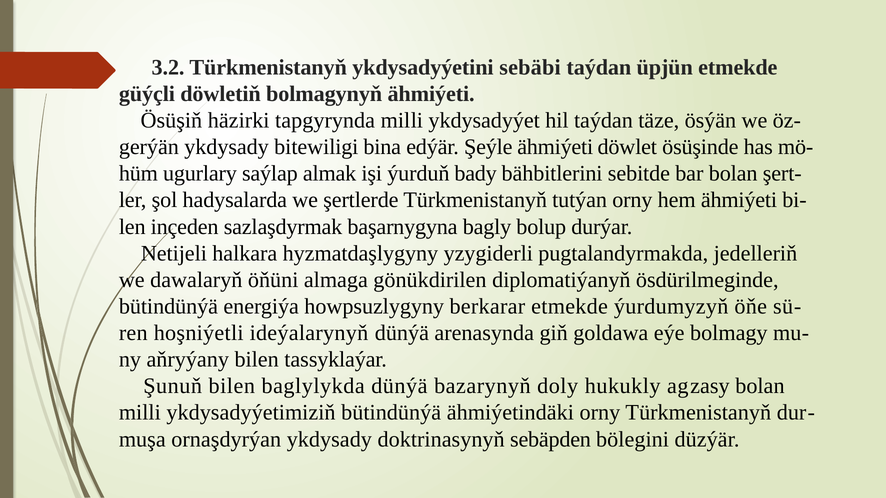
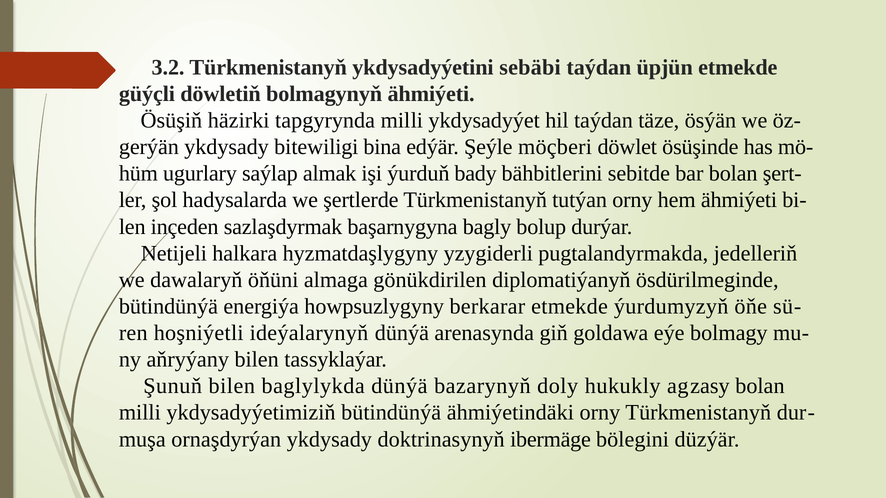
Şeýle ähmiýeti: ähmiýeti -> möçberi (555, 147)
sebäpden: sebäpden -> ibermäge (551, 440)
